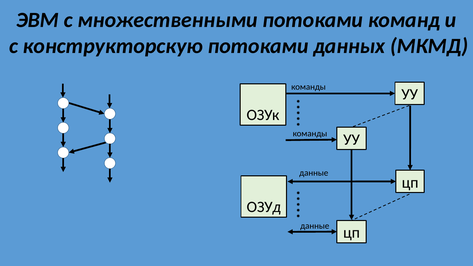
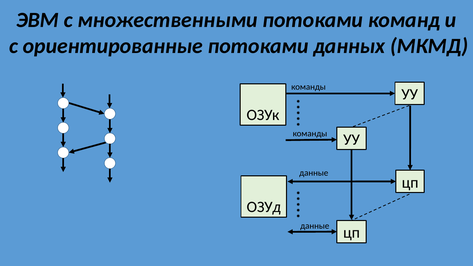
конструкторскую: конструкторскую -> ориентированные (113, 46)
